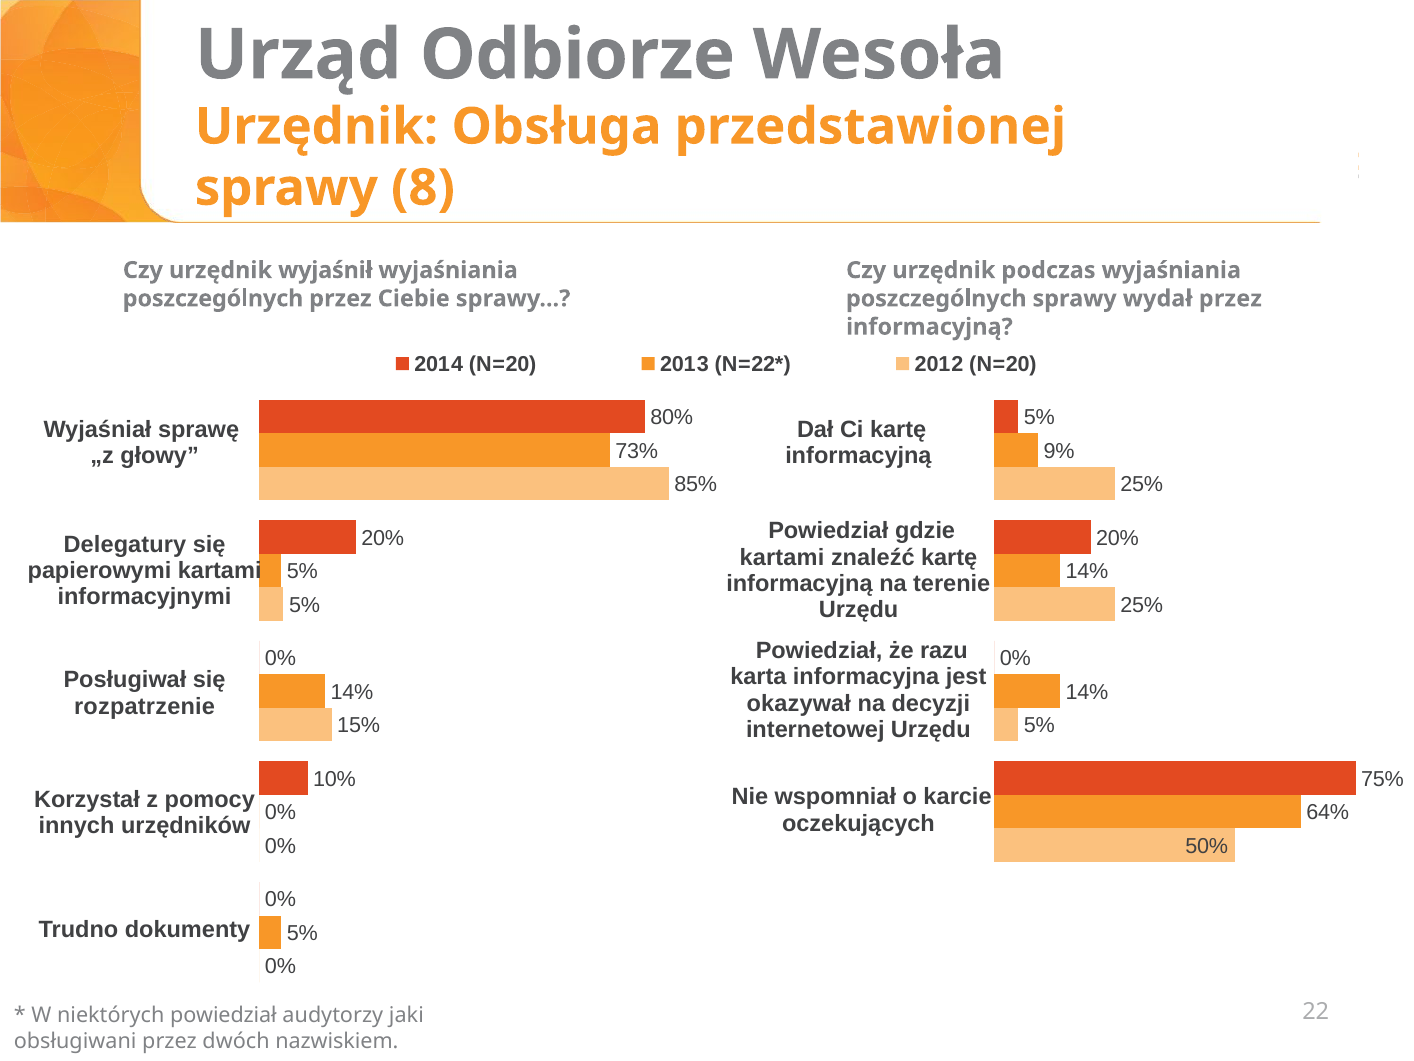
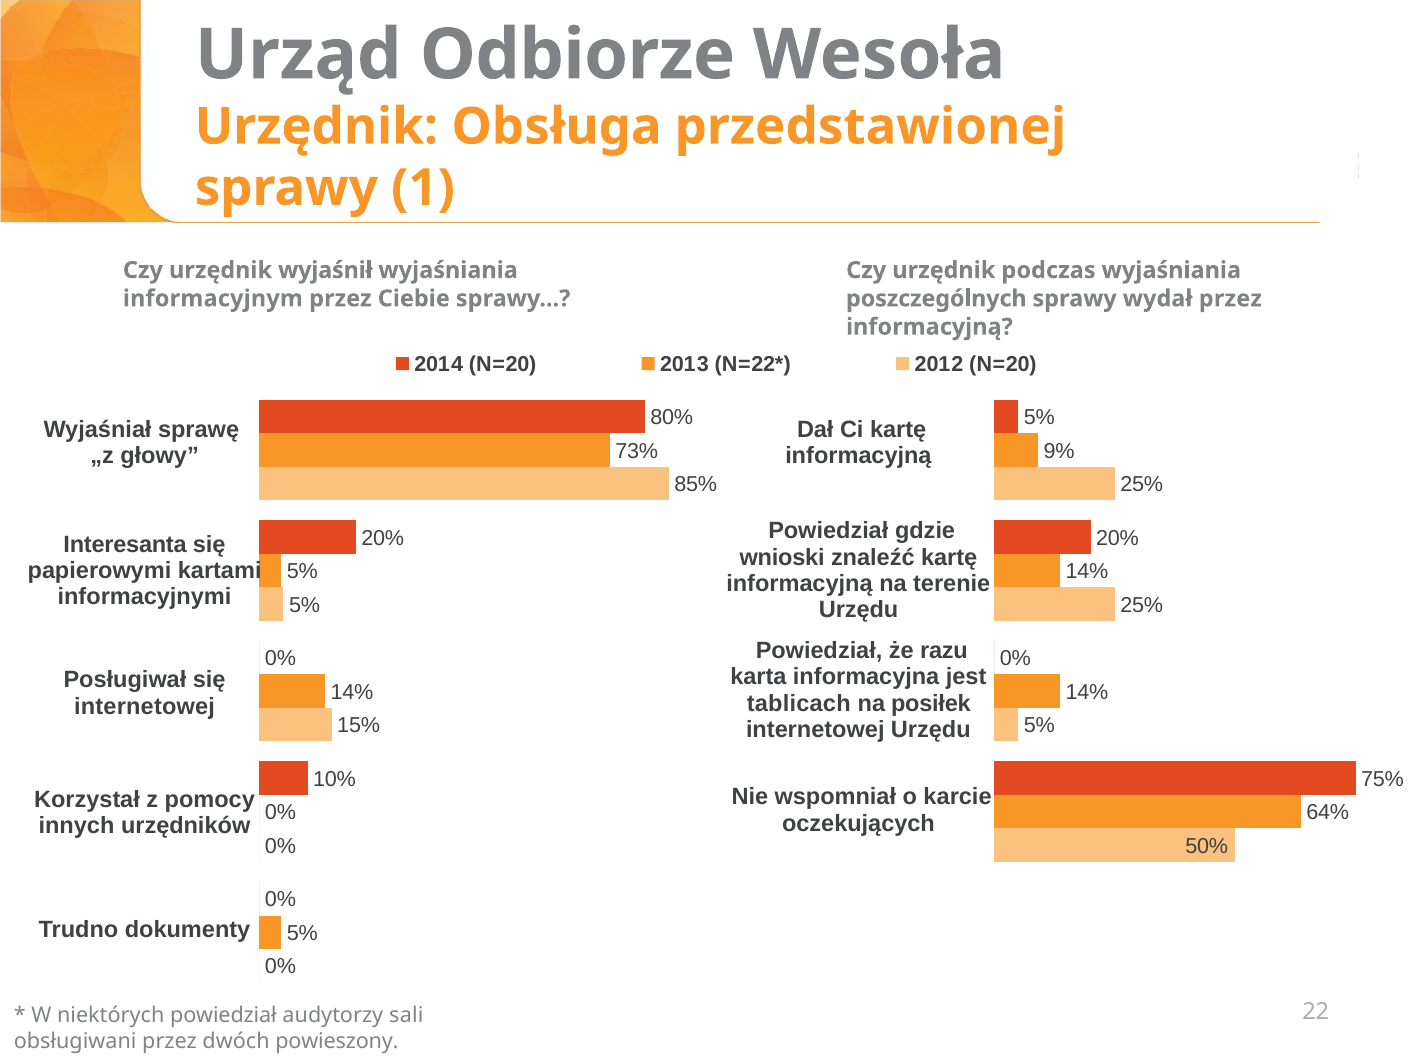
8: 8 -> 1 (423, 188)
poszczególnych: poszczególnych -> informacyjnym (213, 298)
Delegatury: Delegatury -> Interesanta (125, 544)
kartami: kartami -> wnioski (782, 557)
okazywał: okazywał -> tablicach (799, 703)
decyzji: decyzji -> posiłek (931, 703)
rozpatrzenie: rozpatrzenie -> internetowej (145, 706)
jaki: jaki -> sali (406, 1015)
nazwiskiem: nazwiskiem -> powieszony (337, 1041)
